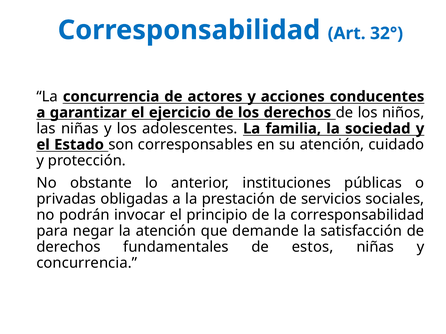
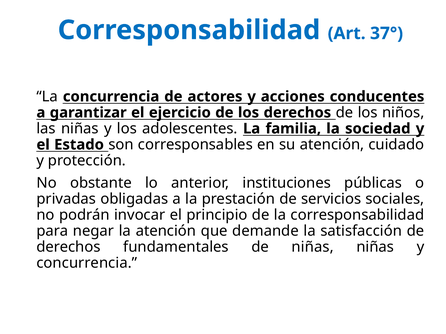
32°: 32° -> 37° (387, 33)
de estos: estos -> niñas (313, 247)
